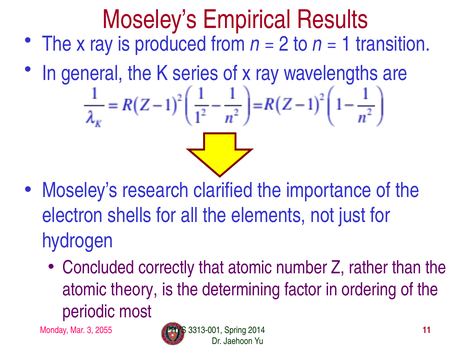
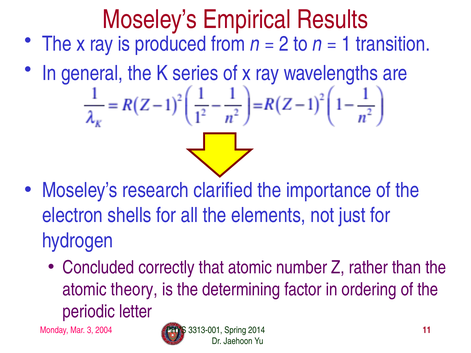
most: most -> letter (136, 312)
2055: 2055 -> 2004 (104, 330)
